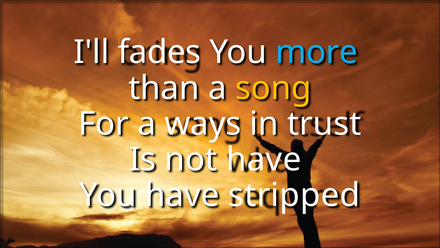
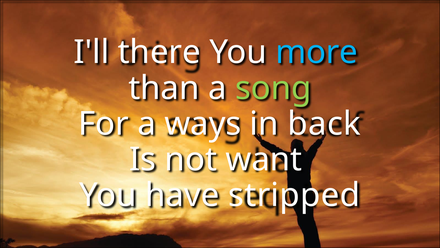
fades: fades -> there (159, 52)
song colour: yellow -> light green (273, 88)
trust: trust -> back (324, 124)
not have: have -> want (264, 159)
